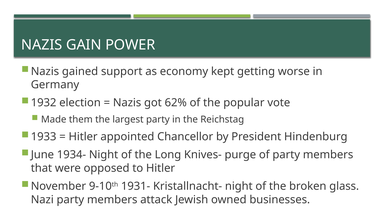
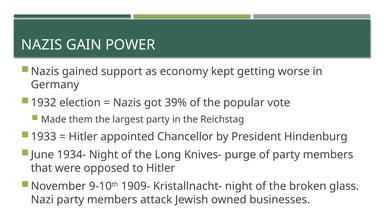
62%: 62% -> 39% (176, 103)
1931-: 1931- -> 1909- (136, 186)
